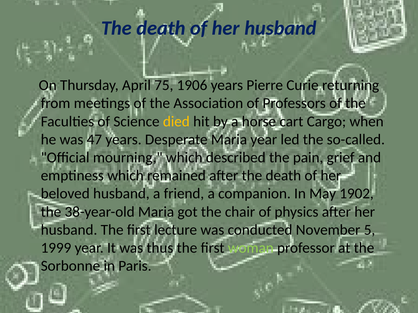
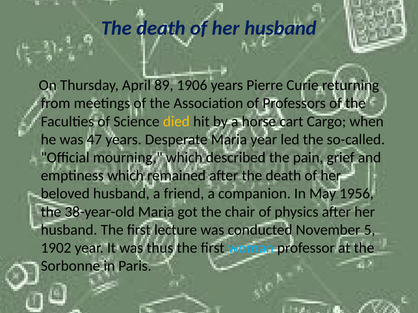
75: 75 -> 89 (164, 85)
1902: 1902 -> 1956 (357, 194)
1999: 1999 -> 1902 (56, 248)
woman colour: light green -> light blue (251, 248)
